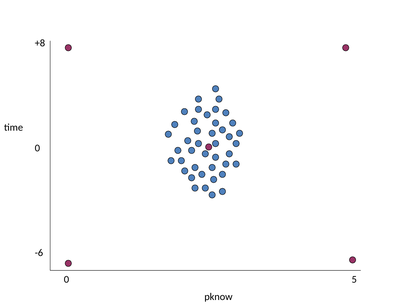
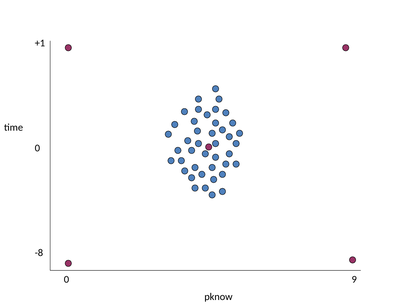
+8: +8 -> +1 (40, 43)
-6: -6 -> -8 (39, 253)
5: 5 -> 9 (354, 280)
